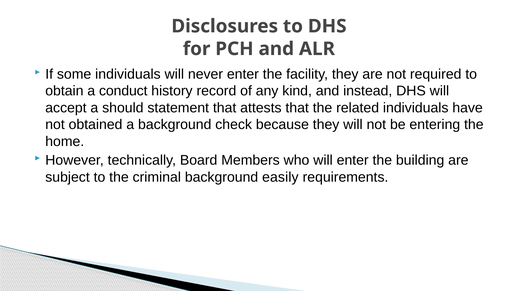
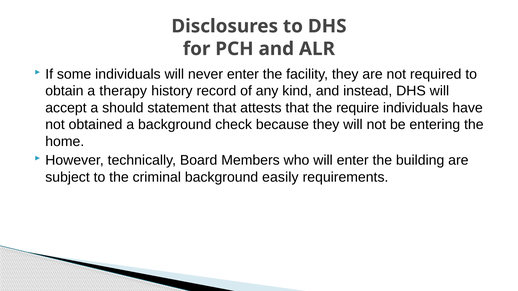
conduct: conduct -> therapy (123, 91)
related: related -> require (358, 108)
